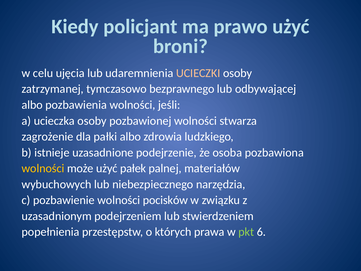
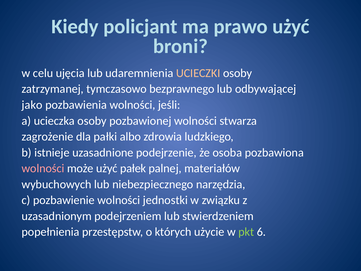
albo: albo -> jako (32, 105)
wolności colour: yellow -> pink (43, 168)
pocisków: pocisków -> jednostki (165, 200)
prawa: prawa -> użycie (209, 232)
